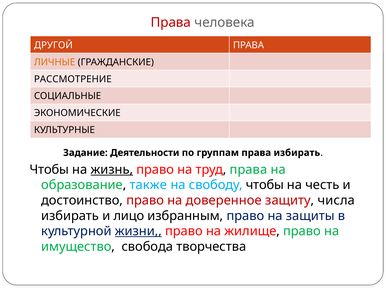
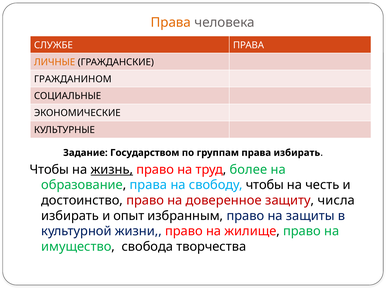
Права colour: red -> orange (171, 22)
ДРУГОЙ: ДРУГОЙ -> СЛУЖБЕ (53, 45)
РАССМОТРЕНИЕ: РАССМОТРЕНИЕ -> ГРАЖДАНИНОМ (73, 79)
Деятельности: Деятельности -> Государством (145, 153)
труд права: права -> более (248, 170)
образование также: также -> права (148, 185)
лицо: лицо -> опыт (129, 216)
жизни underline: present -> none (138, 232)
